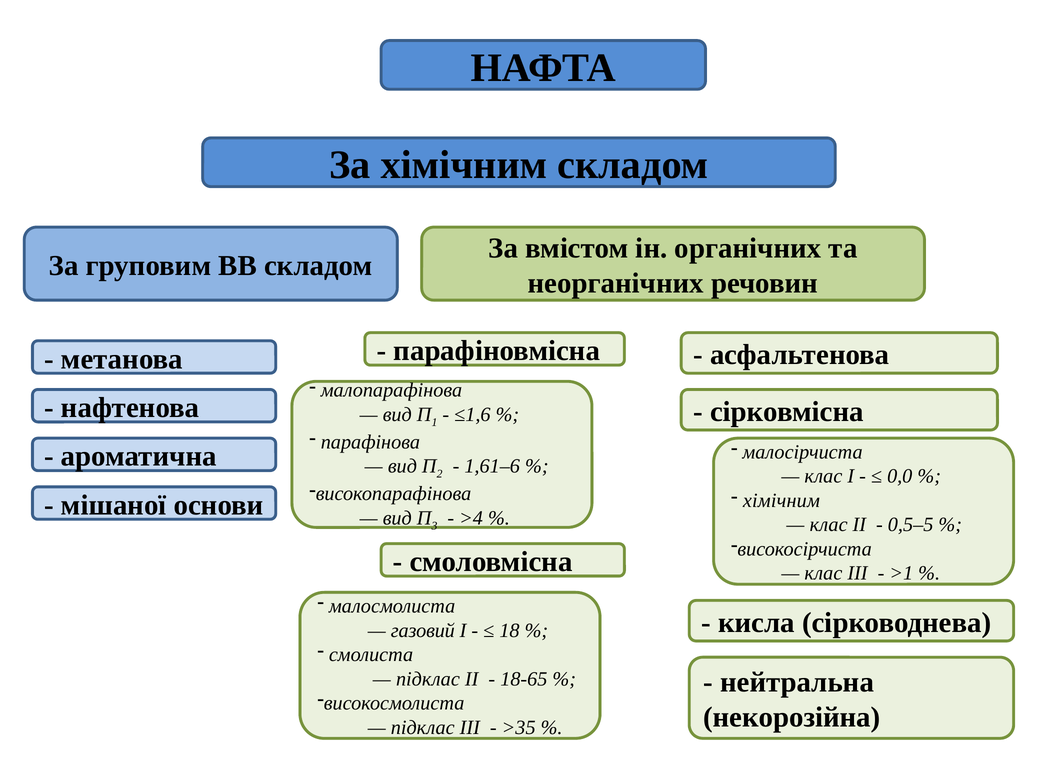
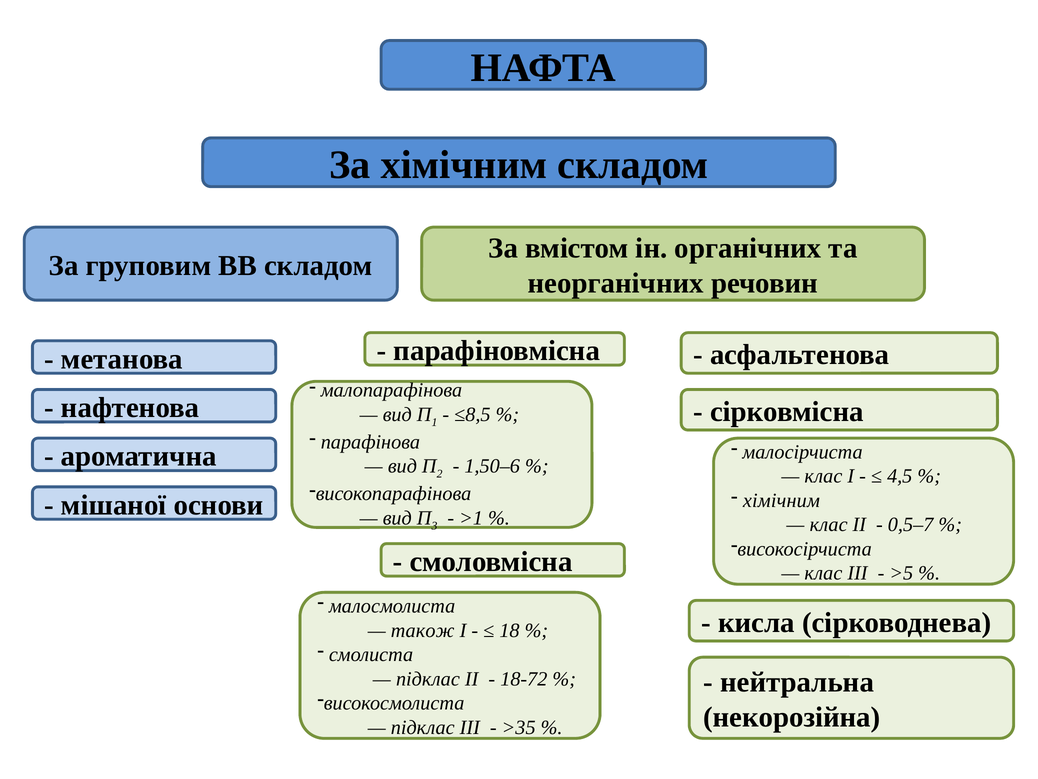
≤1,6: ≤1,6 -> ≤8,5 (472, 414)
1,61–6: 1,61–6 -> 1,50–6 (492, 466)
0,0: 0,0 -> 4,5 (900, 476)
>4: >4 -> >1 (471, 518)
0,5–5: 0,5–5 -> 0,5–7 (911, 524)
>1: >1 -> >5 (901, 573)
газовий: газовий -> також (423, 630)
18-65: 18-65 -> 18-72 (524, 678)
